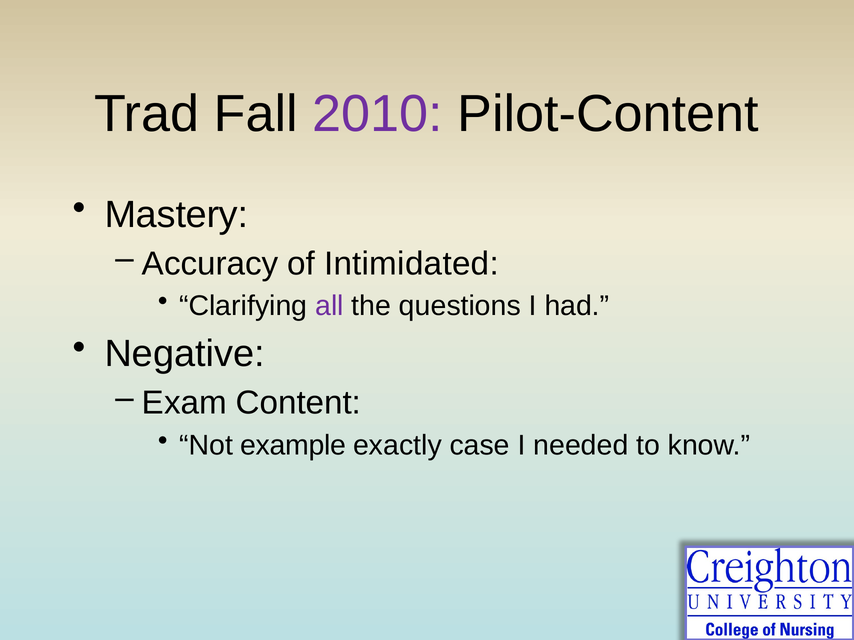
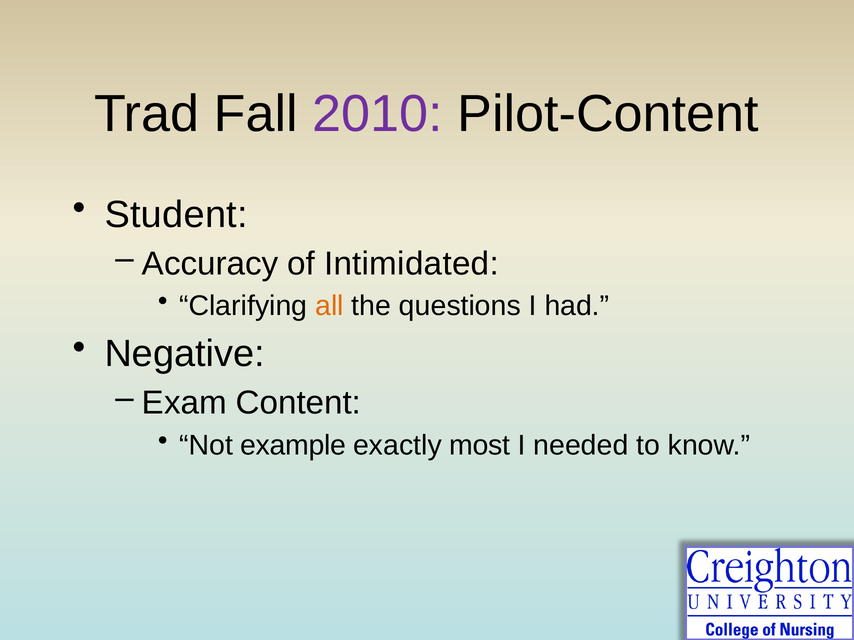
Mastery: Mastery -> Student (176, 215)
all colour: purple -> orange (329, 306)
case: case -> most (480, 446)
